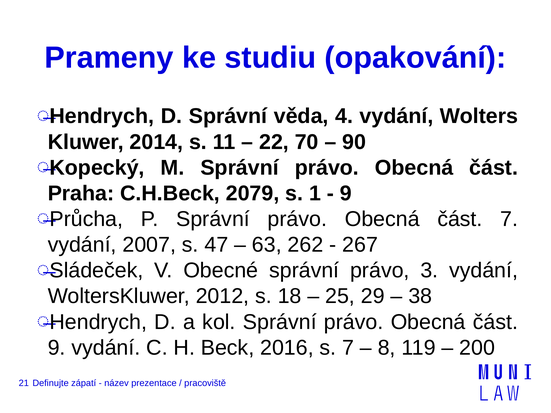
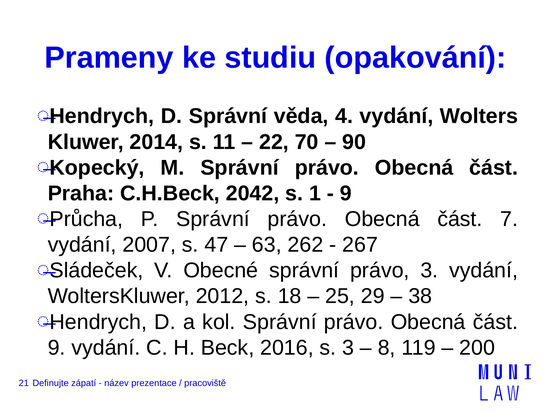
2079: 2079 -> 2042 (253, 193)
s 7: 7 -> 3 (348, 348)
